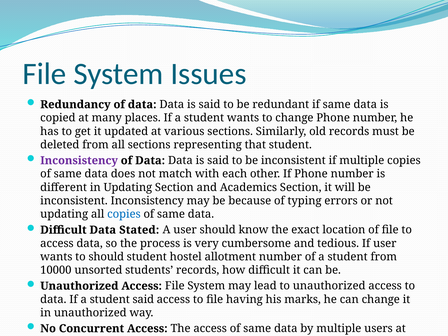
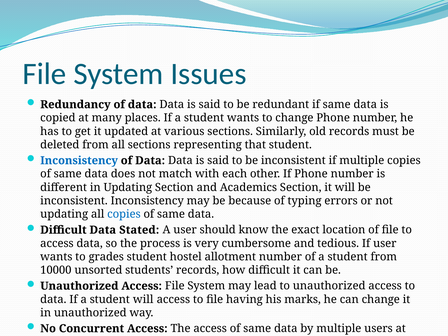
Inconsistency colour: purple -> blue (79, 161)
to should: should -> grades (106, 257)
student said: said -> will (143, 299)
